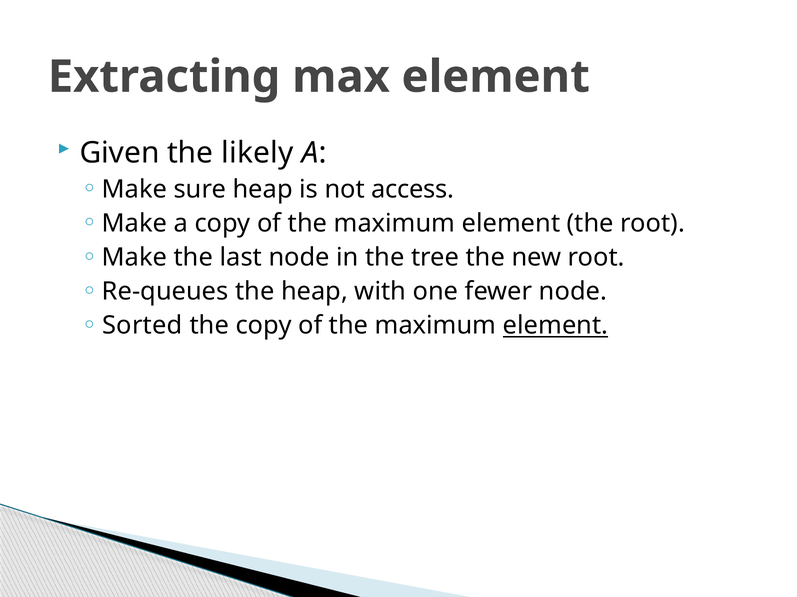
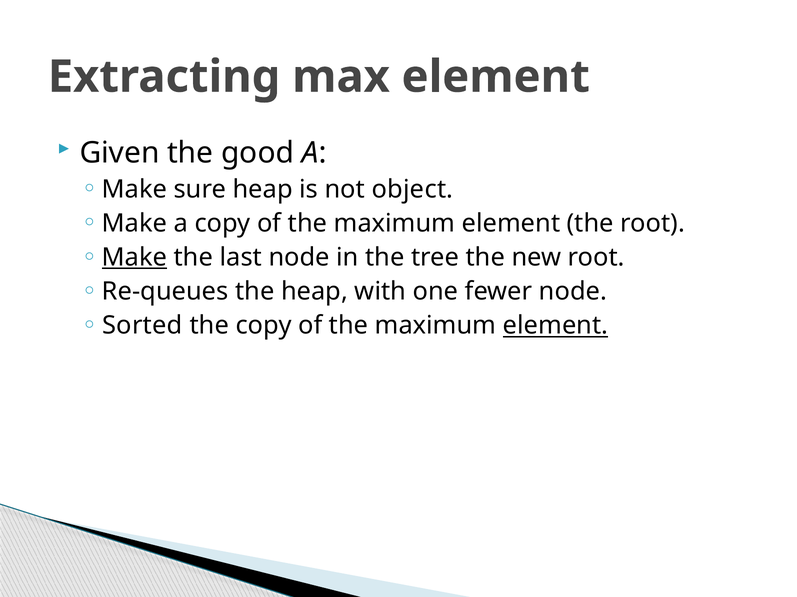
likely: likely -> good (258, 153)
access: access -> object (412, 190)
Make underline: none -> present (135, 258)
